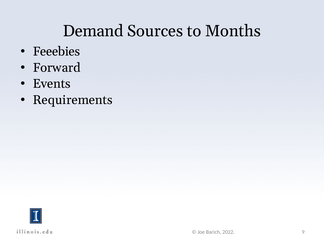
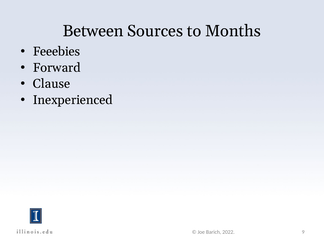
Demand: Demand -> Between (93, 31)
Events: Events -> Clause (52, 84)
Requirements: Requirements -> Inexperienced (73, 100)
